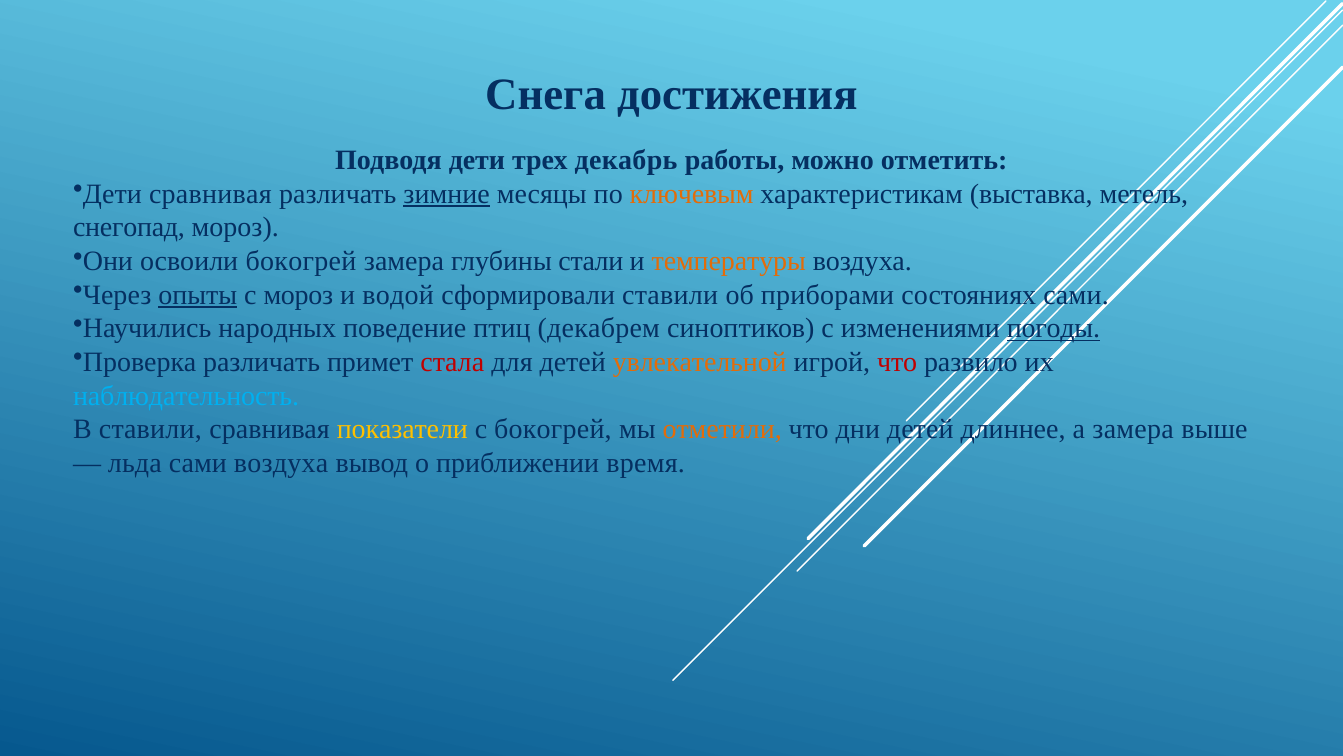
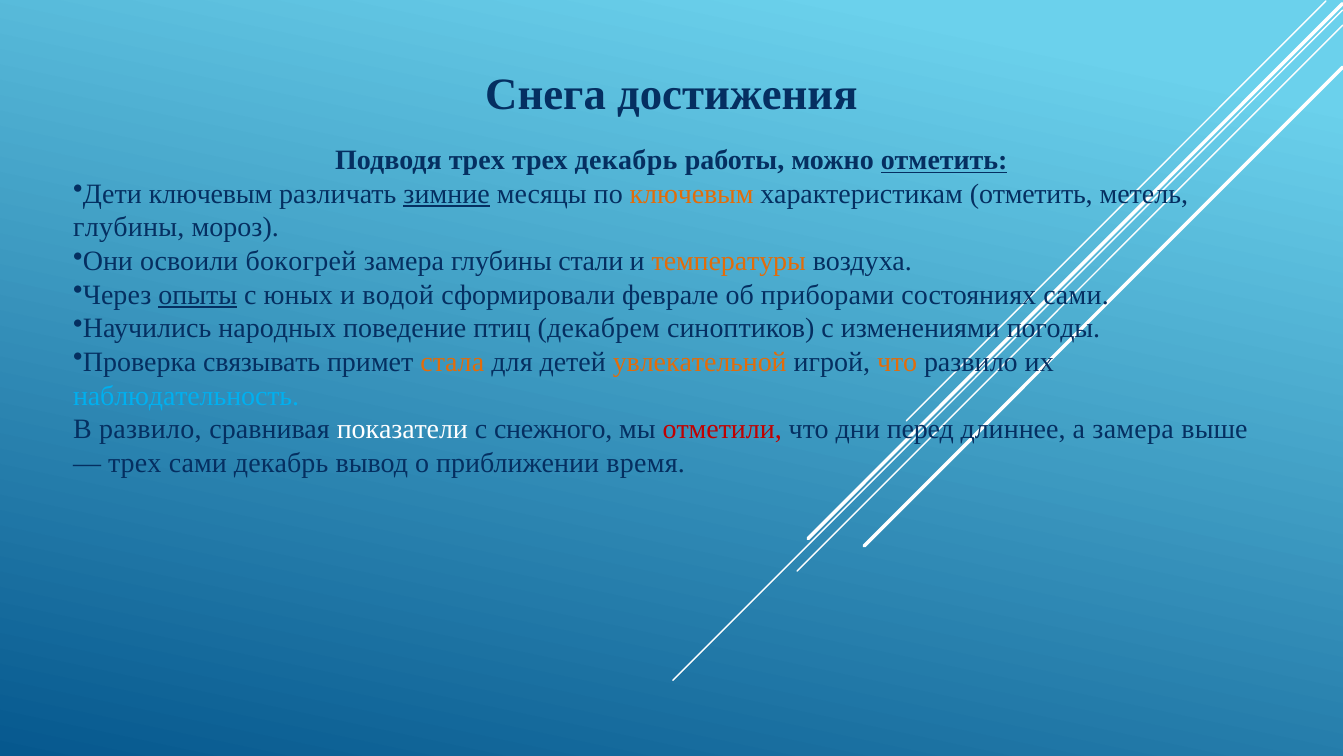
Подводя дети: дети -> трех (477, 160)
отметить underline: none -> present (944, 160)
Дети сравнивая: сравнивая -> ключевым (211, 194)
характеристикам выставка: выставка -> отметить (1031, 194)
снегопад: снегопад -> глубины (129, 228)
с мороз: мороз -> юных (298, 295)
сформировали ставили: ставили -> феврале (670, 295)
погоды underline: present -> none (1053, 328)
Проверка различать: различать -> связывать (262, 362)
стала colour: red -> orange (452, 362)
что colour: red -> orange (897, 362)
В ставили: ставили -> развило (150, 429)
показатели colour: yellow -> white (402, 429)
с бокогрей: бокогрей -> снежного (553, 429)
отметили colour: orange -> red (722, 429)
дни детей: детей -> перед (920, 429)
льда: льда -> трех (135, 463)
сами воздуха: воздуха -> декабрь (281, 463)
